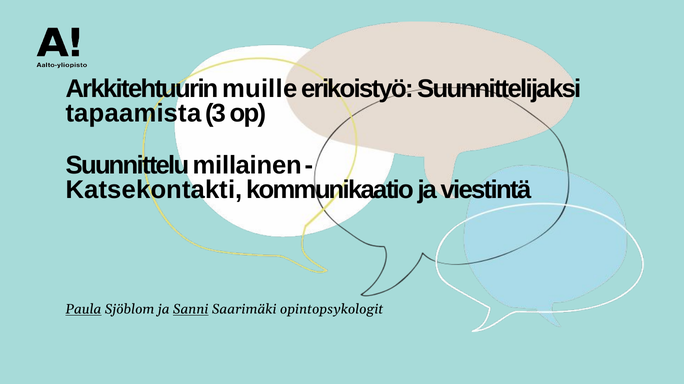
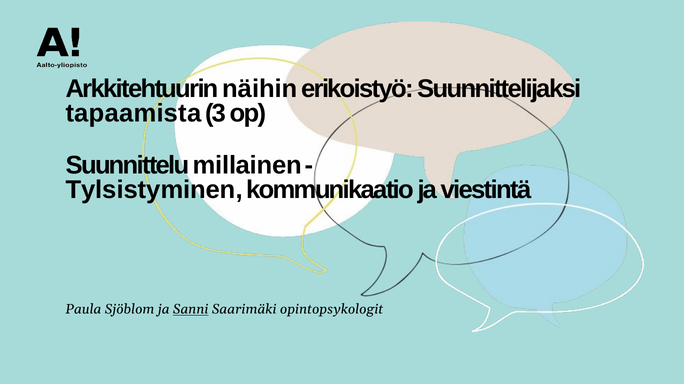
muille: muille -> näihin (260, 89)
Katsekontakti: Katsekontakti -> Tylsistyminen (154, 190)
Paula underline: present -> none (84, 310)
